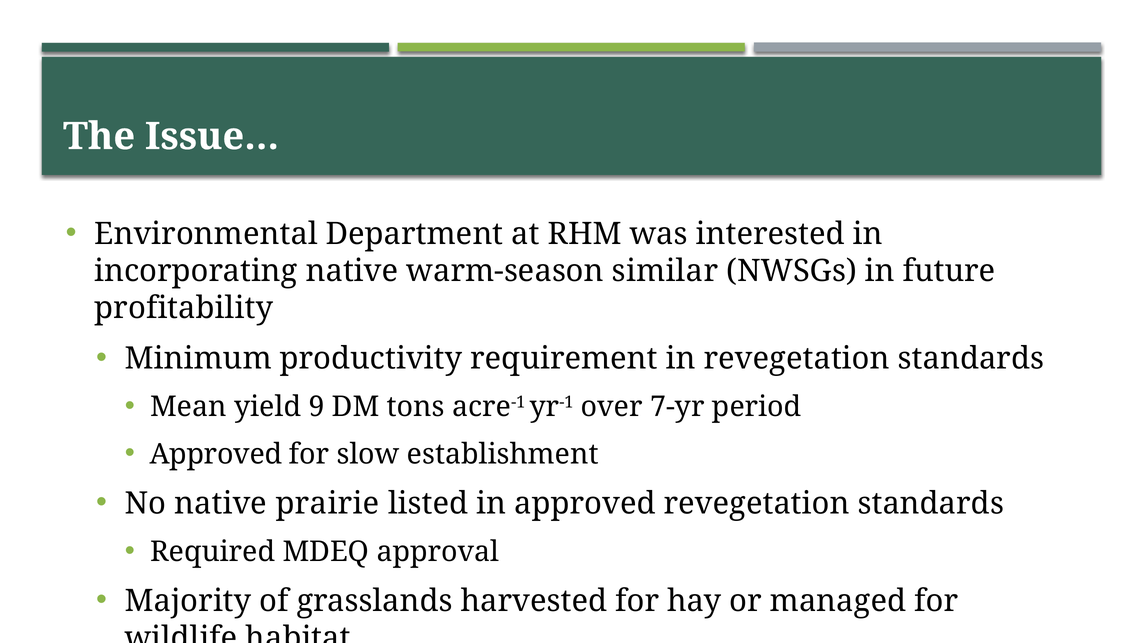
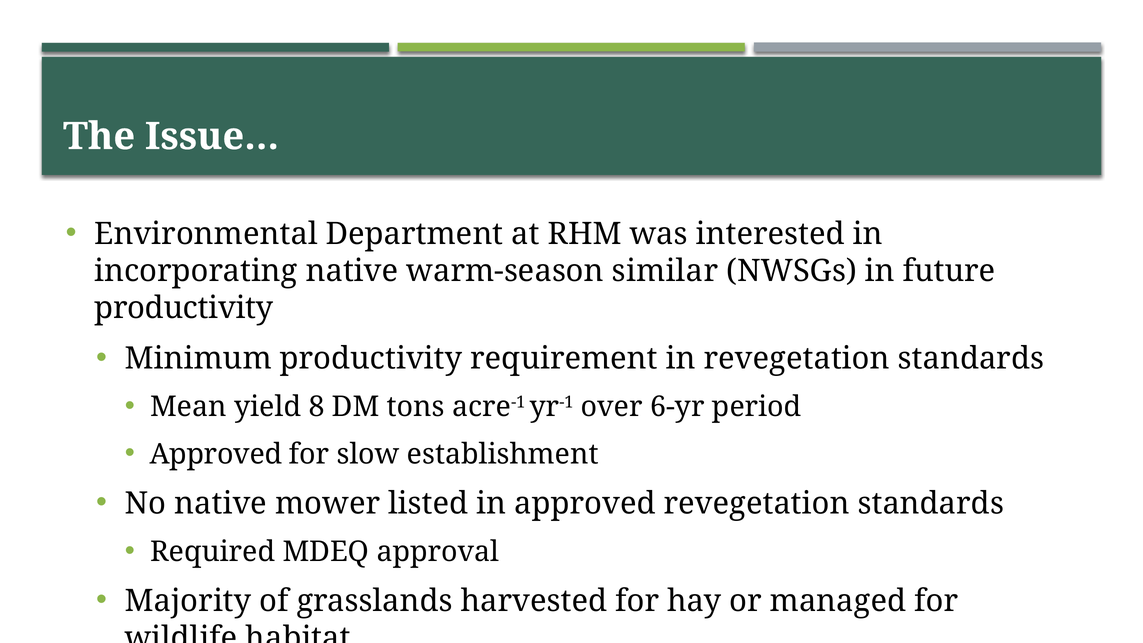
profitability: profitability -> productivity (184, 308)
9: 9 -> 8 (316, 407)
7-yr: 7-yr -> 6-yr (677, 407)
prairie: prairie -> mower (328, 503)
